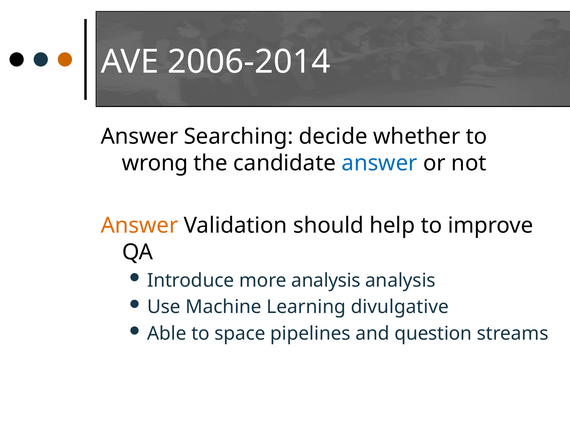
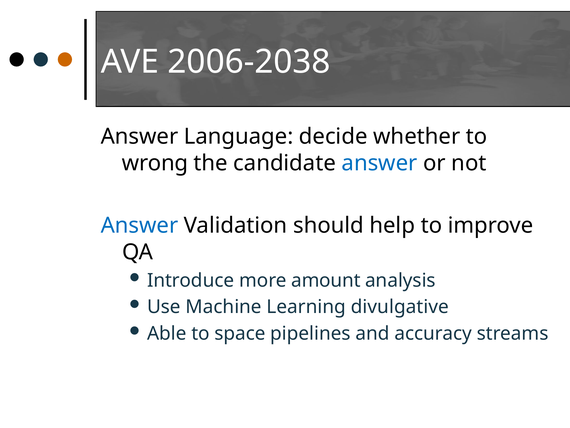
2006-2014: 2006-2014 -> 2006-2038 (249, 62)
Searching: Searching -> Language (239, 136)
Answer colour: orange -> blue (139, 225)
more analysis: analysis -> amount (326, 280)
question: question -> accuracy (433, 333)
